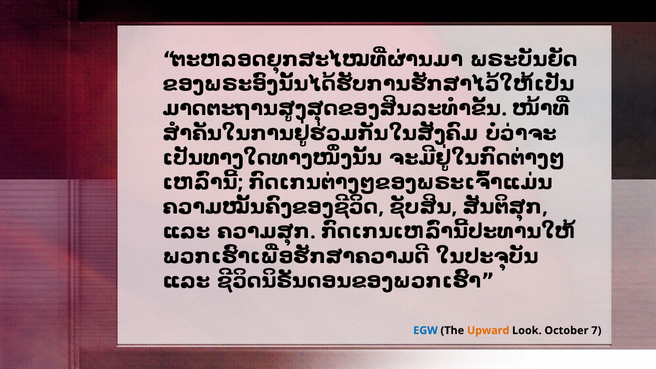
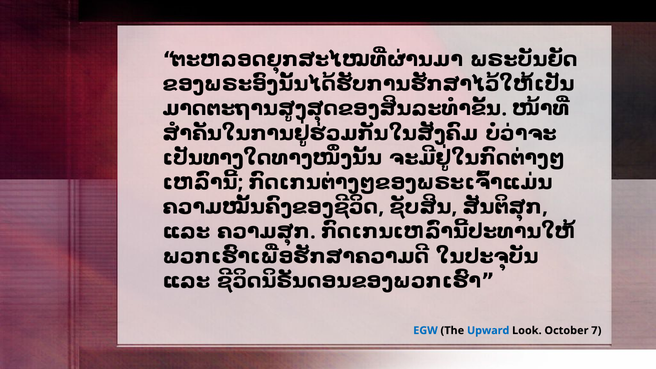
Upward colour: orange -> blue (488, 331)
